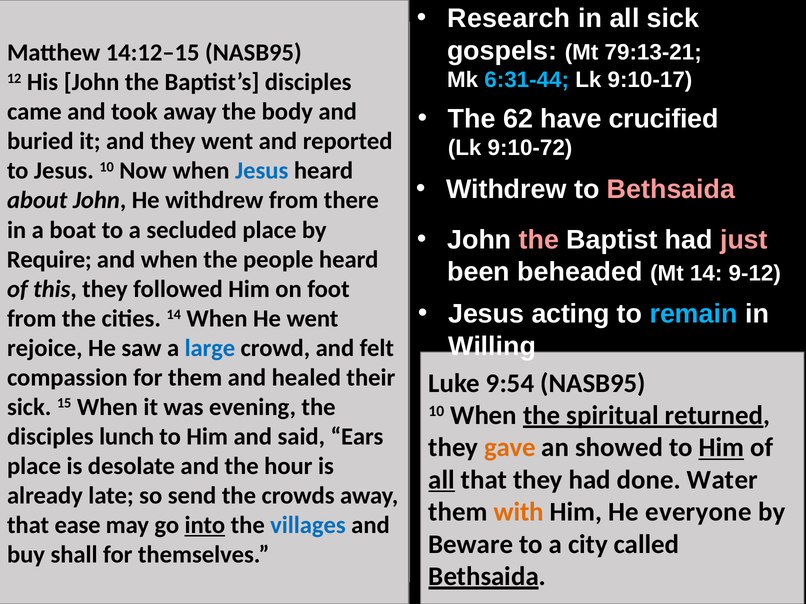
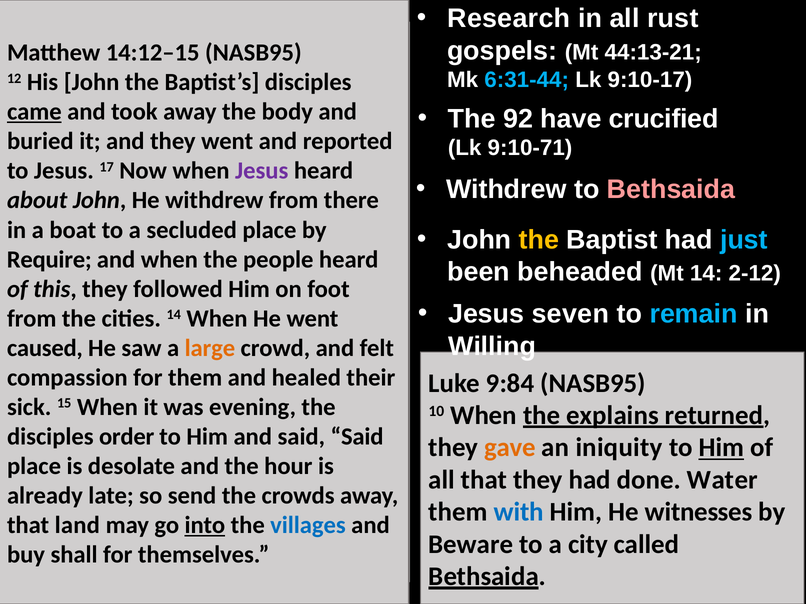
all sick: sick -> rust (673, 18)
79:13-21: 79:13-21 -> 44:13-21 (653, 52)
came underline: none -> present (34, 112)
62: 62 -> 92 (518, 119)
9:10-72: 9:10-72 -> 9:10-71 (530, 148)
Jesus 10: 10 -> 17 (107, 167)
Jesus colour: blue -> purple (262, 171)
the colour: pink -> yellow (539, 240)
just colour: pink -> light blue (744, 240)
9-12: 9-12 -> 2-12 (755, 274)
acting: acting -> seven (570, 314)
rejoice: rejoice -> caused (45, 348)
large colour: blue -> orange (210, 348)
9:54: 9:54 -> 9:84 (510, 383)
spiritual: spiritual -> explains (613, 416)
lunch: lunch -> order (127, 437)
said Ears: Ears -> Said (357, 437)
showed: showed -> iniquity (619, 448)
all underline: present -> none (442, 480)
with colour: orange -> blue (519, 512)
everyone: everyone -> witnesses (699, 512)
ease: ease -> land (77, 526)
